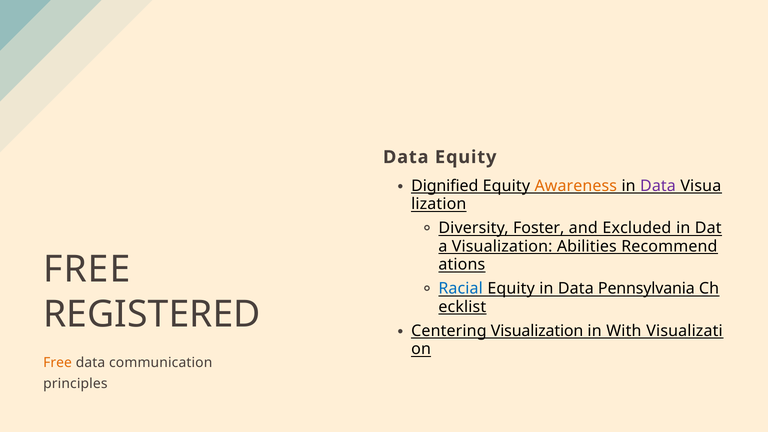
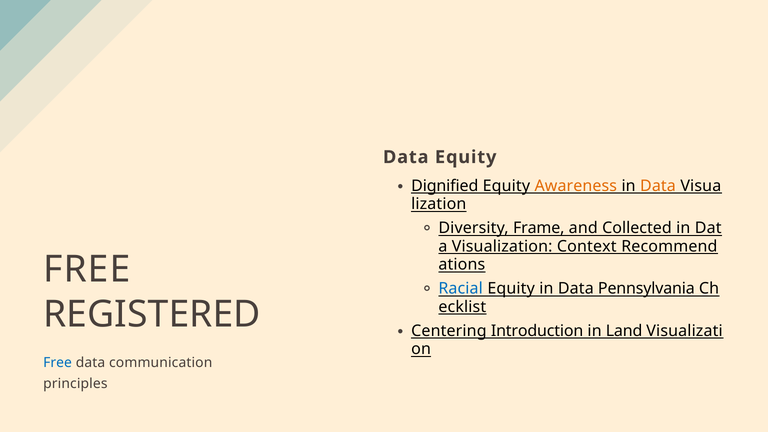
Data colour: purple -> orange (658, 186)
Foster: Foster -> Frame (539, 228)
Excluded: Excluded -> Collected (637, 228)
Abilities: Abilities -> Context (587, 246)
Centering Visualization: Visualization -> Introduction (537, 331)
With: With -> Land (624, 331)
Free colour: orange -> blue (58, 363)
